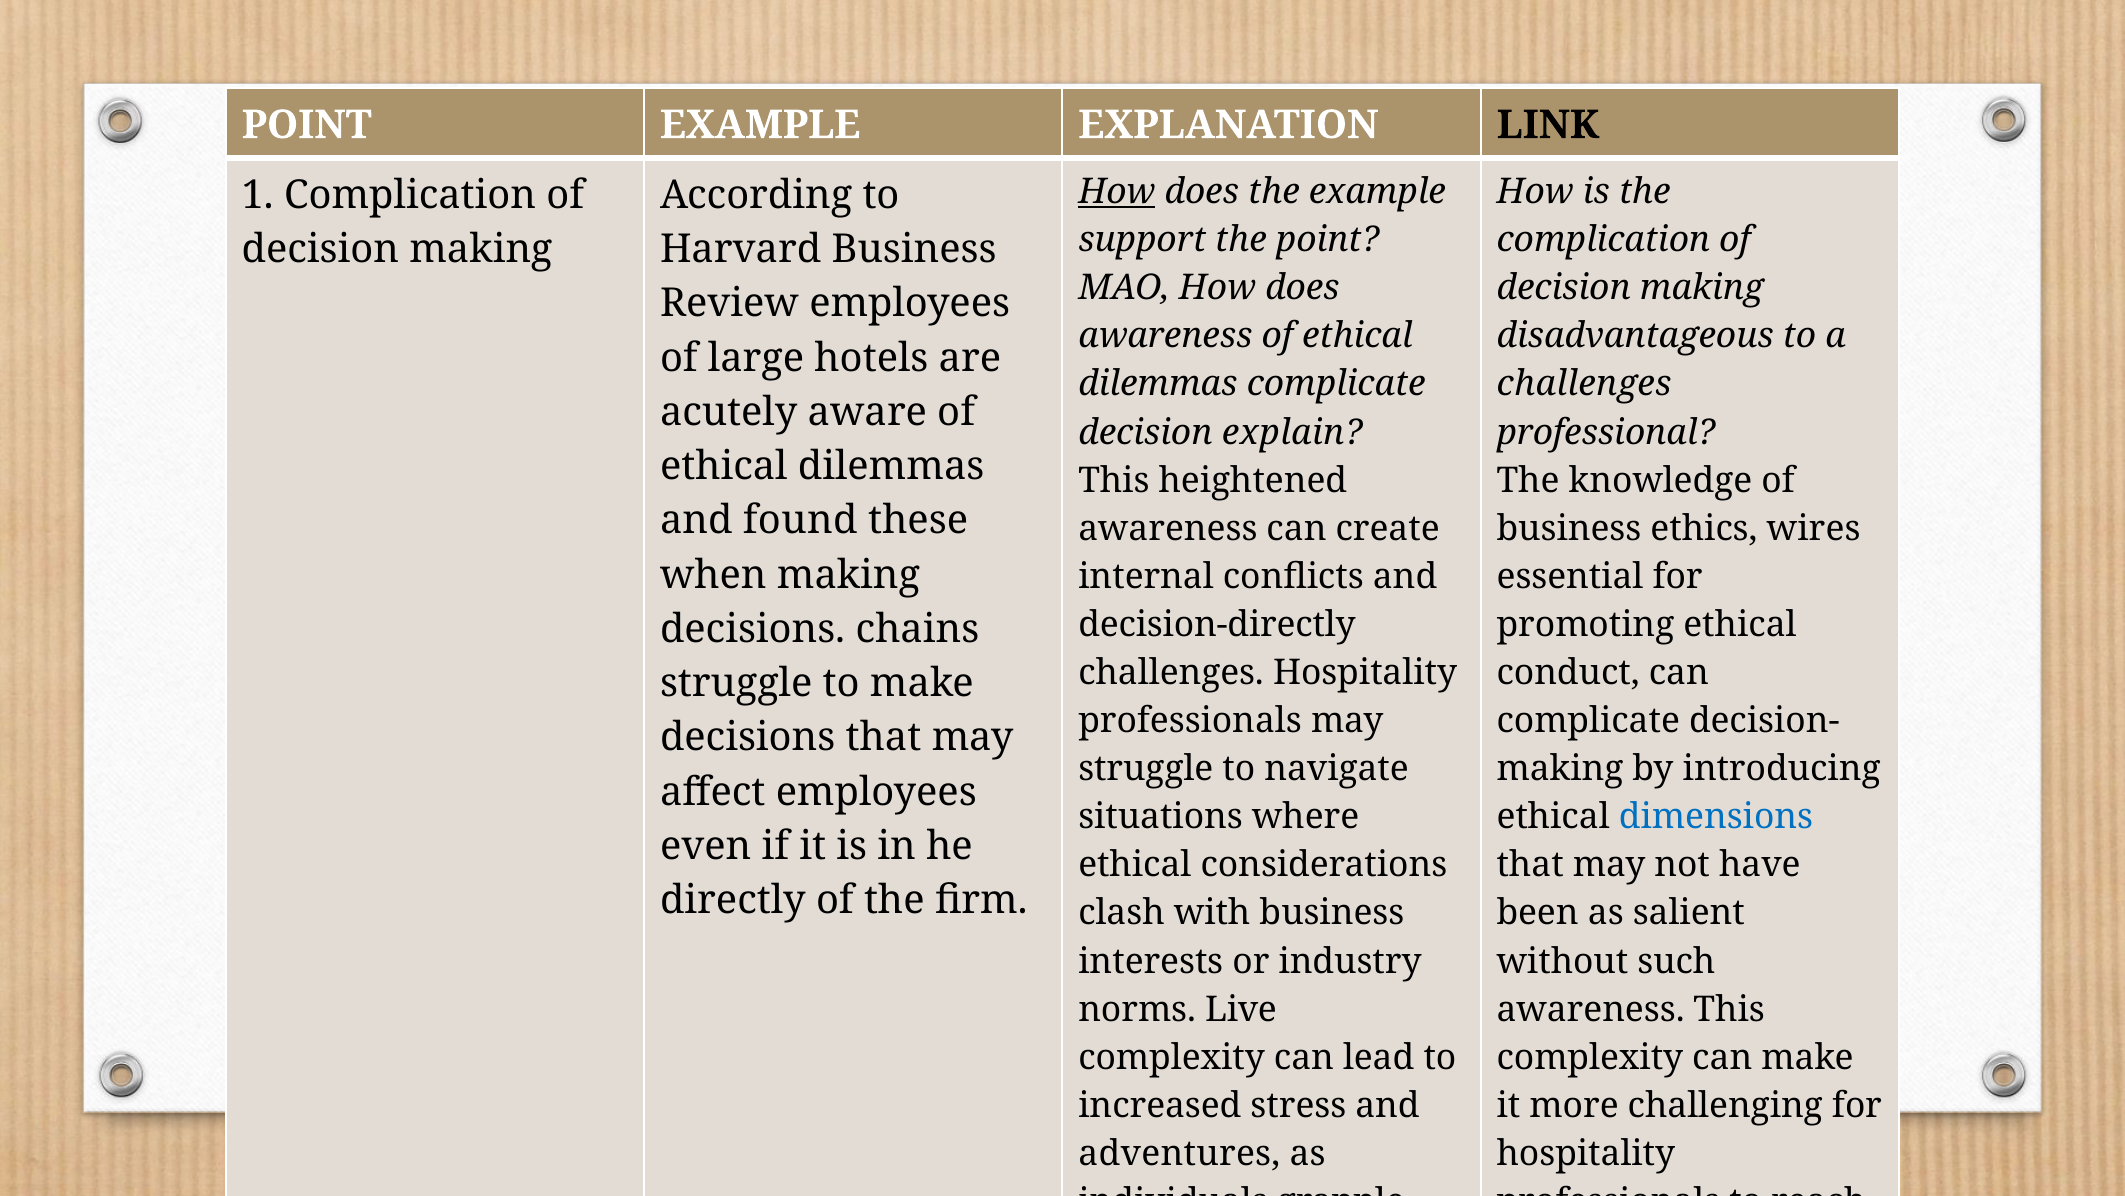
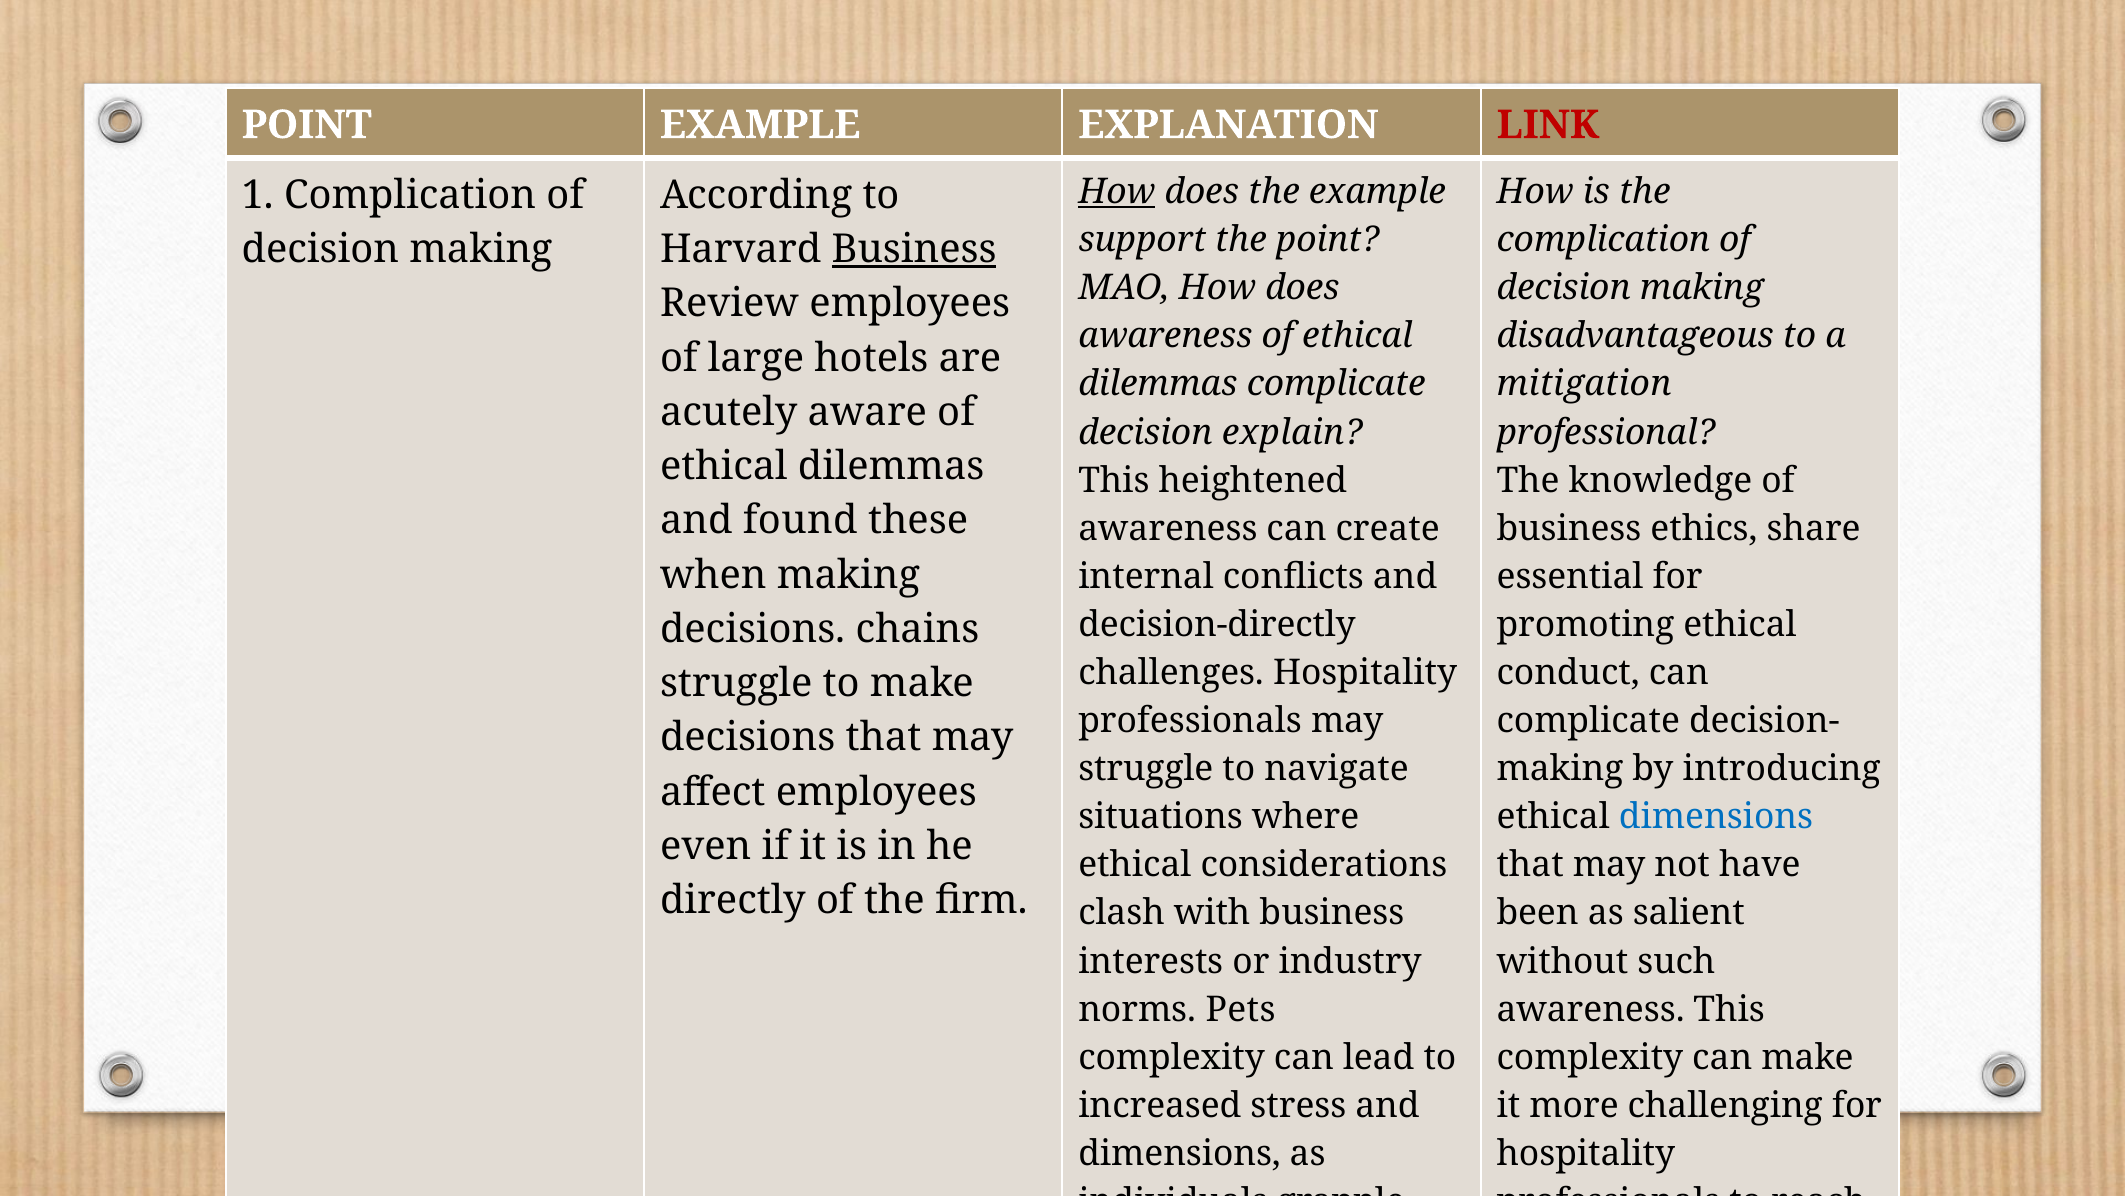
LINK colour: black -> red (1548, 125)
Business underline: none -> present (914, 249)
challenges: challenges -> mitigation (1584, 384)
wires: wires -> share (1814, 528)
Live: Live -> Pets (1241, 1009)
adventures: adventures -> dimensions (1180, 1153)
